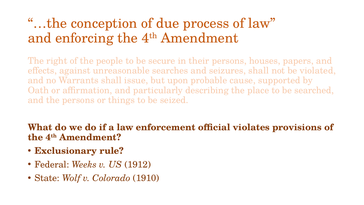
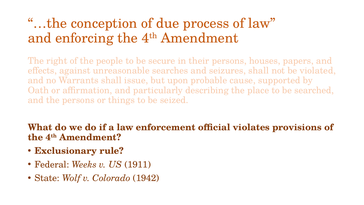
1912: 1912 -> 1911 (138, 164)
1910: 1910 -> 1942 (146, 178)
